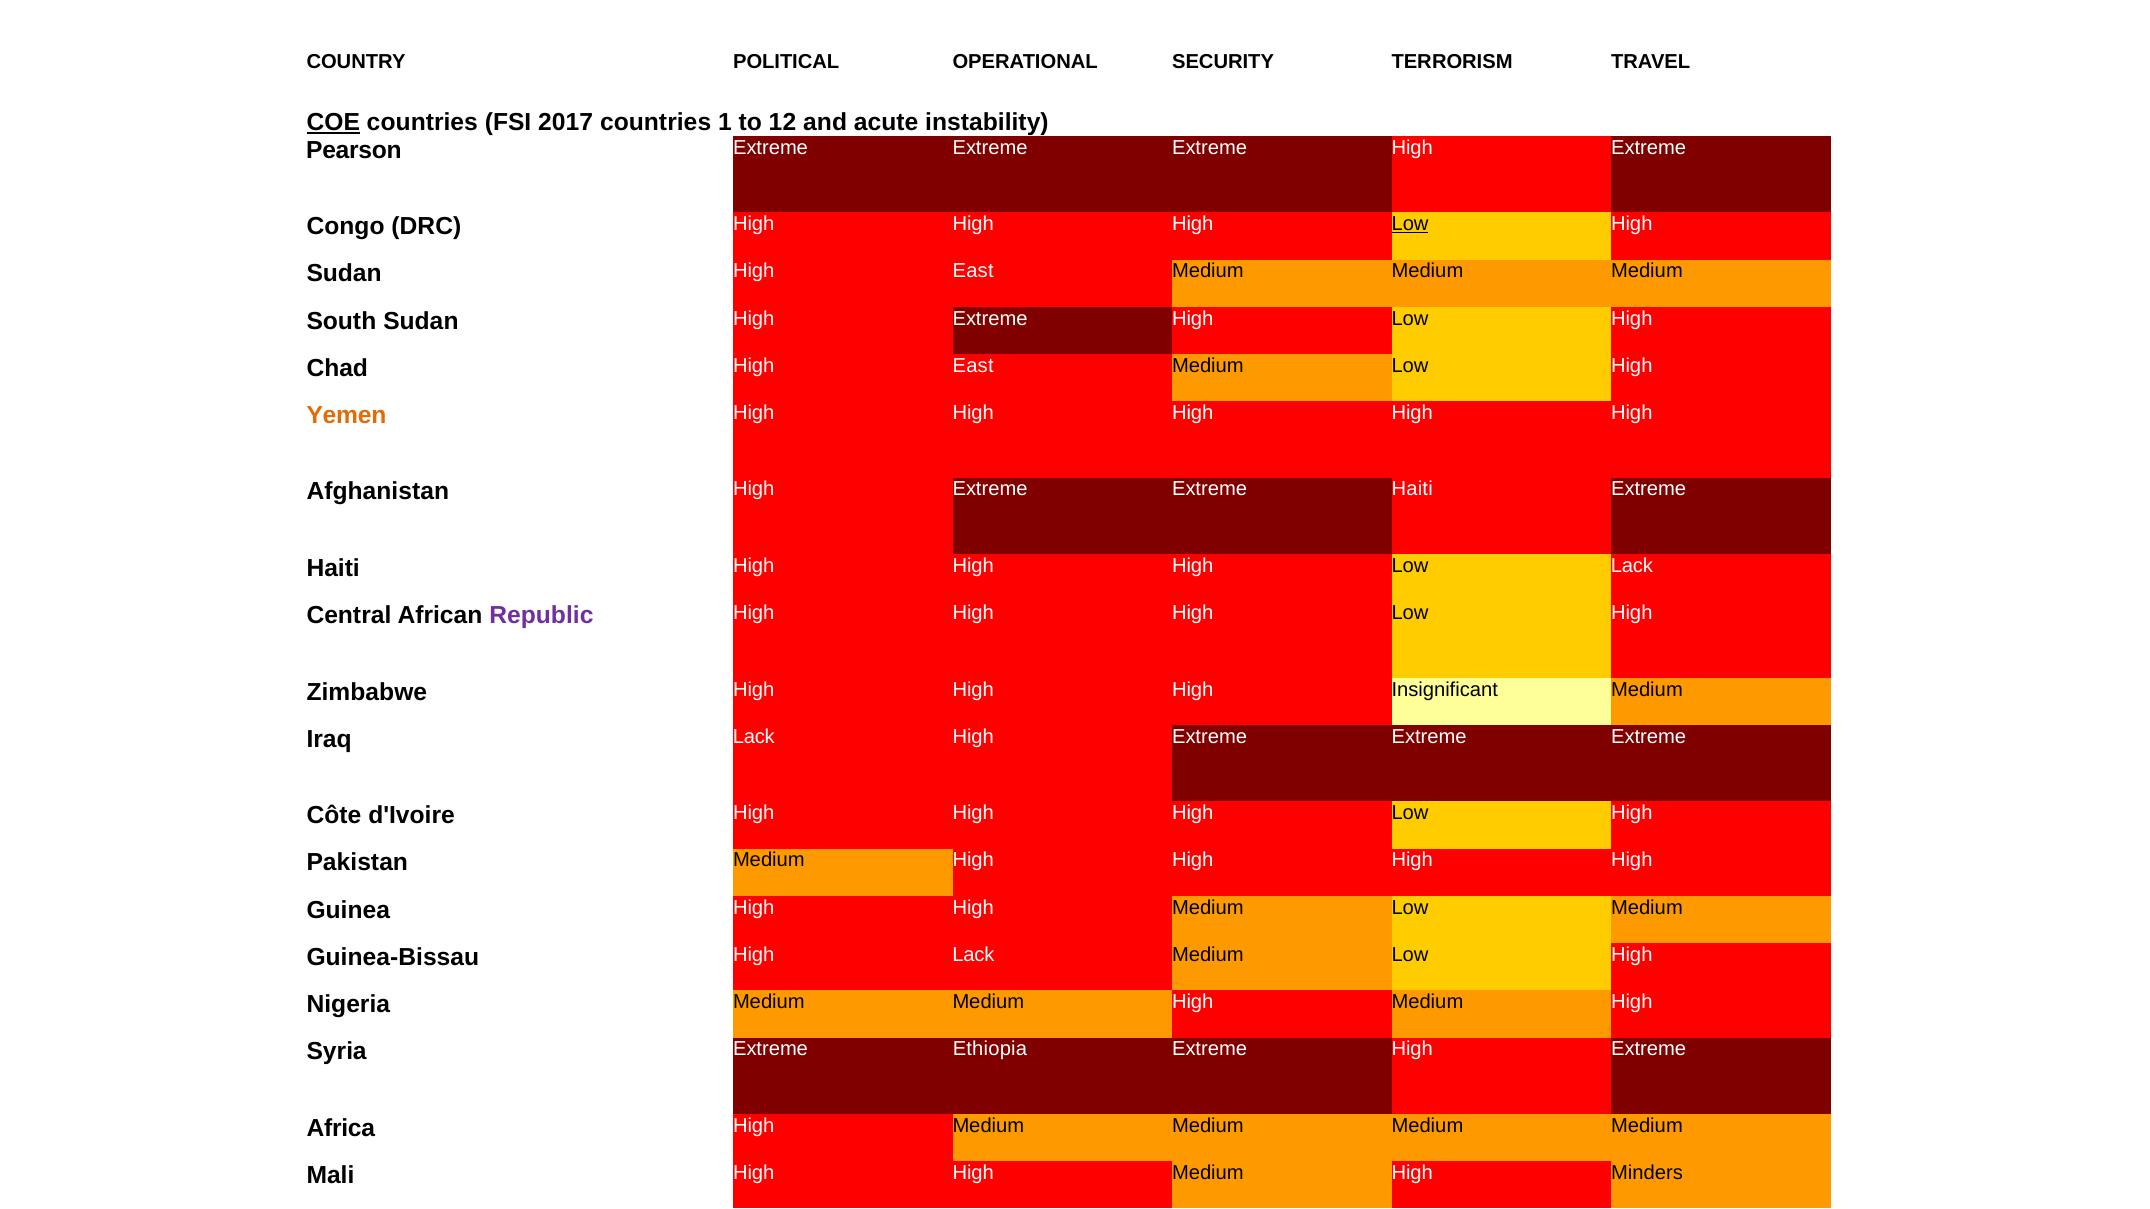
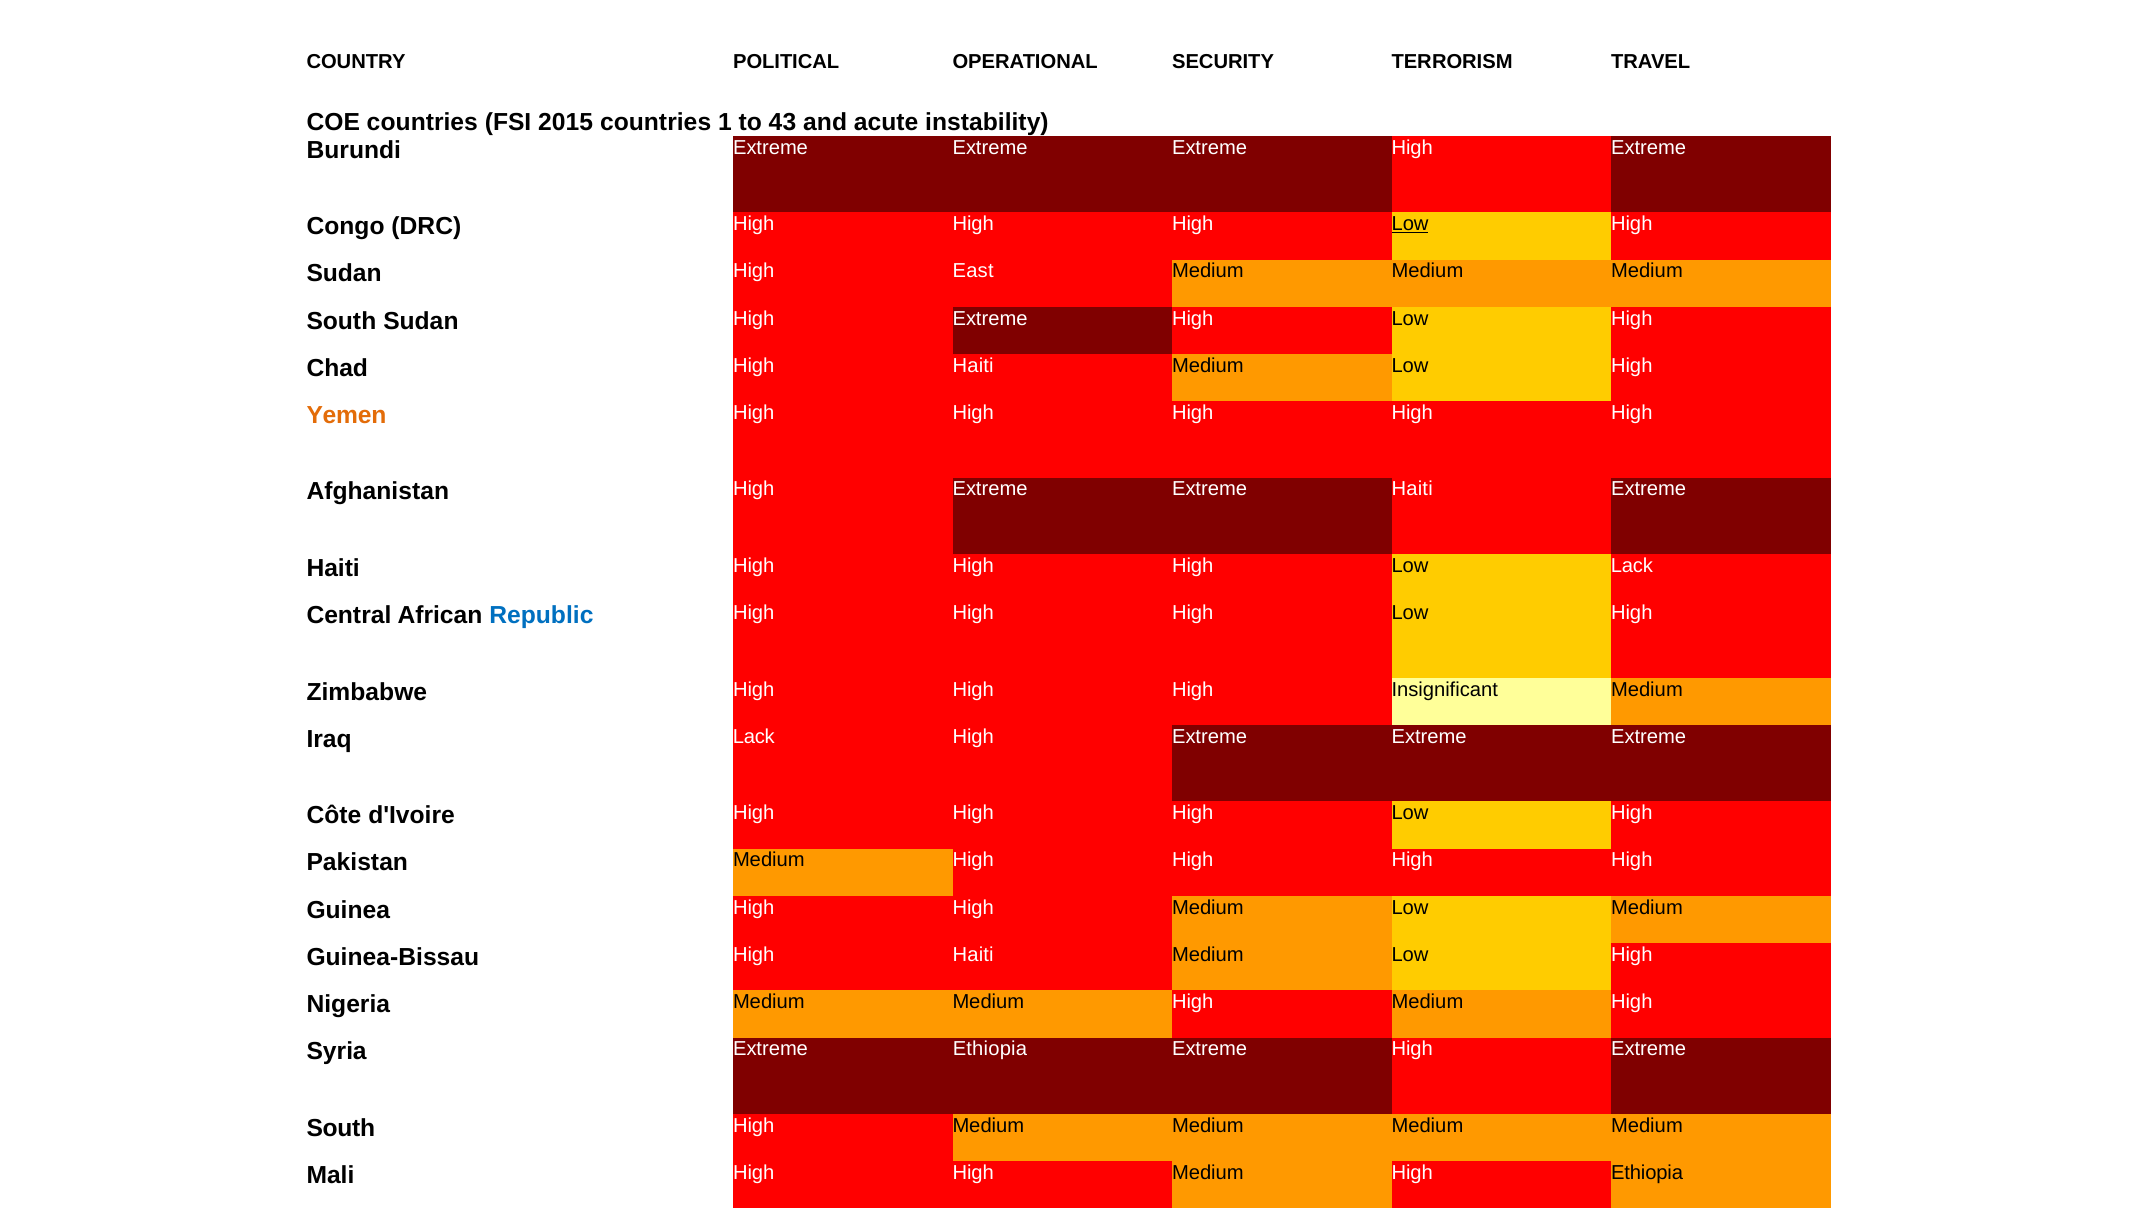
COE underline: present -> none (333, 123)
2017: 2017 -> 2015 (566, 123)
12: 12 -> 43 (782, 123)
Pearson: Pearson -> Burundi (354, 150)
Chad High East: East -> Haiti (973, 366)
Republic colour: purple -> blue (541, 616)
Guinea-Bissau High Lack: Lack -> Haiti (973, 955)
Africa: Africa -> South (341, 1129)
High Minders: Minders -> Ethiopia (1647, 1173)
